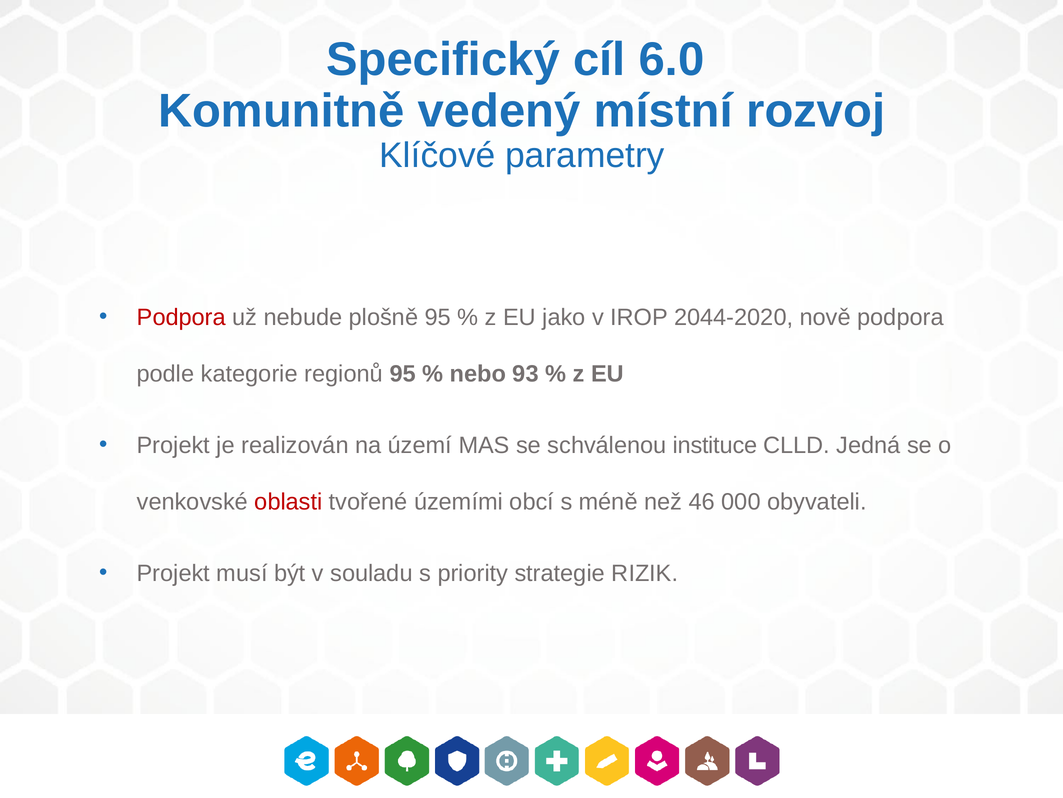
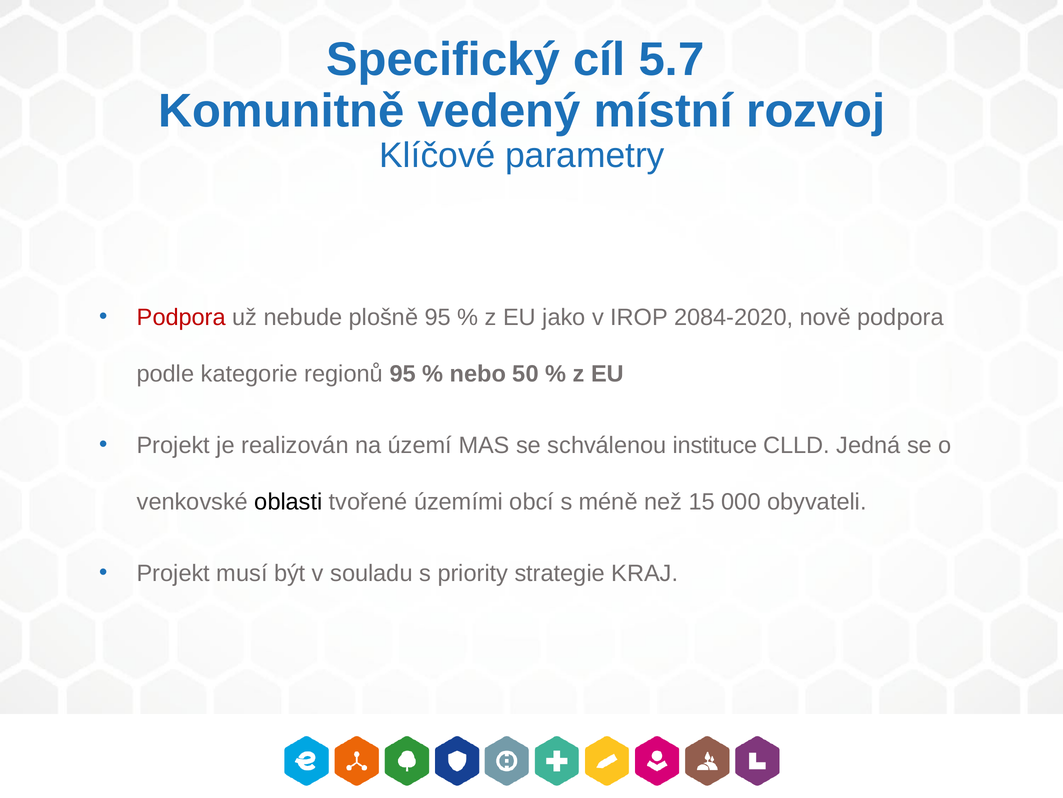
6.0: 6.0 -> 5.7 (672, 60)
2044-2020: 2044-2020 -> 2084-2020 (734, 317)
93: 93 -> 50 (526, 374)
oblasti colour: red -> black (288, 502)
46: 46 -> 15 (702, 502)
RIZIK: RIZIK -> KRAJ (645, 573)
